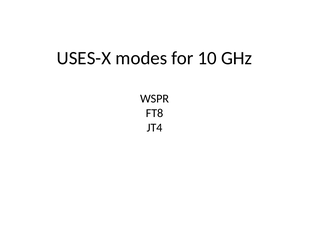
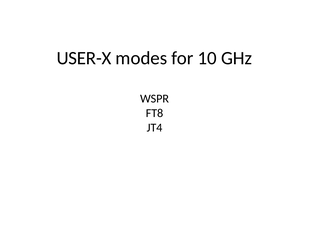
USES-X: USES-X -> USER-X (84, 58)
